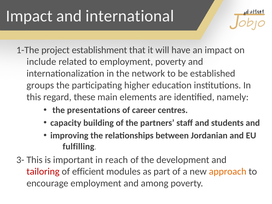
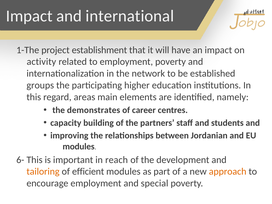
include: include -> activity (41, 62)
these: these -> areas (84, 97)
presentations: presentations -> demonstrates (94, 110)
fulfilling: fulfilling -> modules (79, 146)
3-: 3- -> 6- (20, 160)
tailoring colour: red -> orange (43, 172)
among: among -> special (155, 183)
